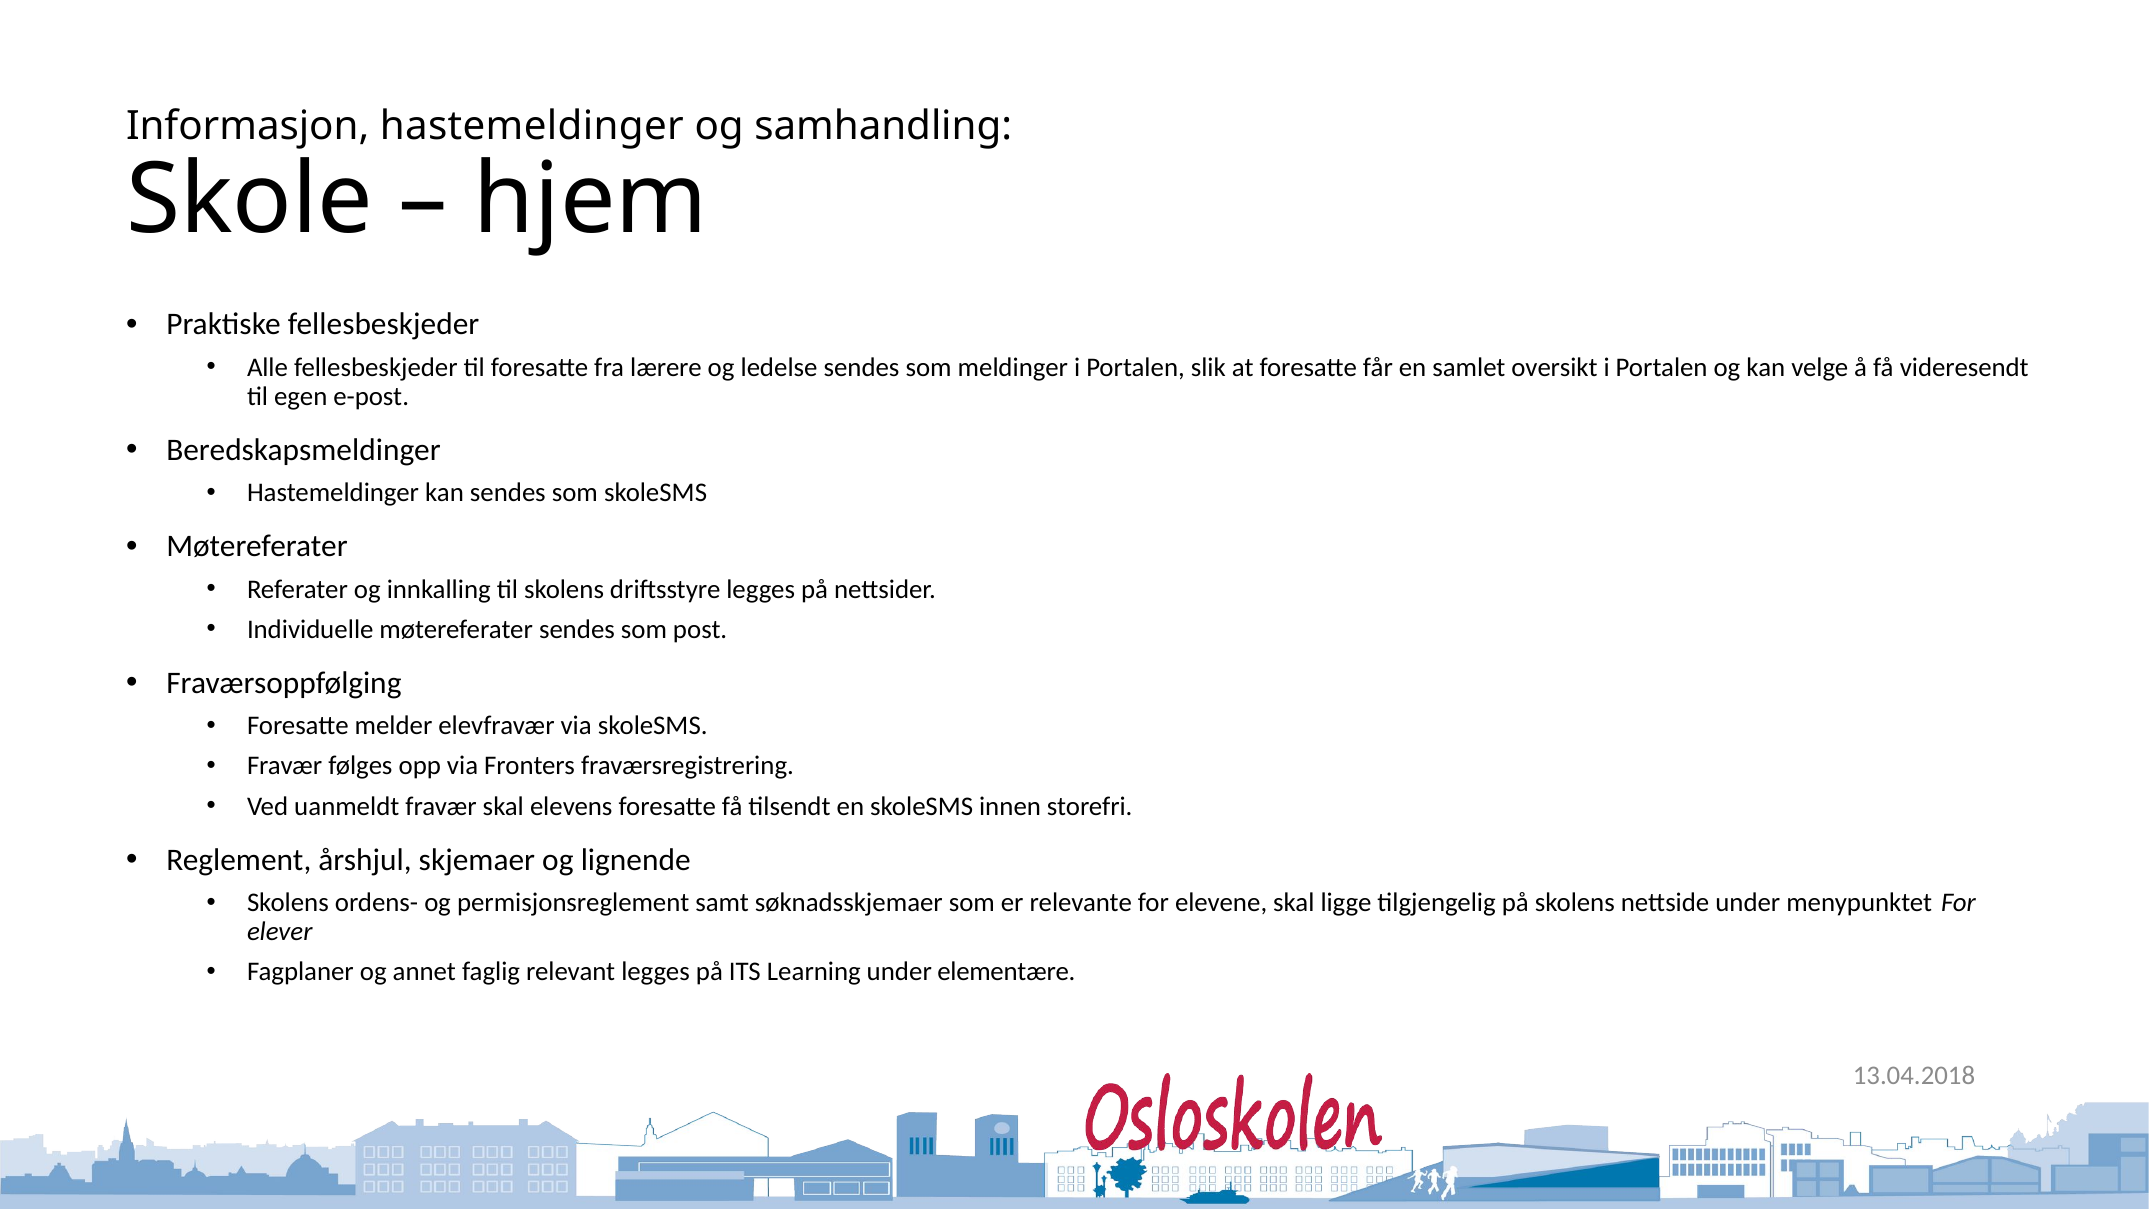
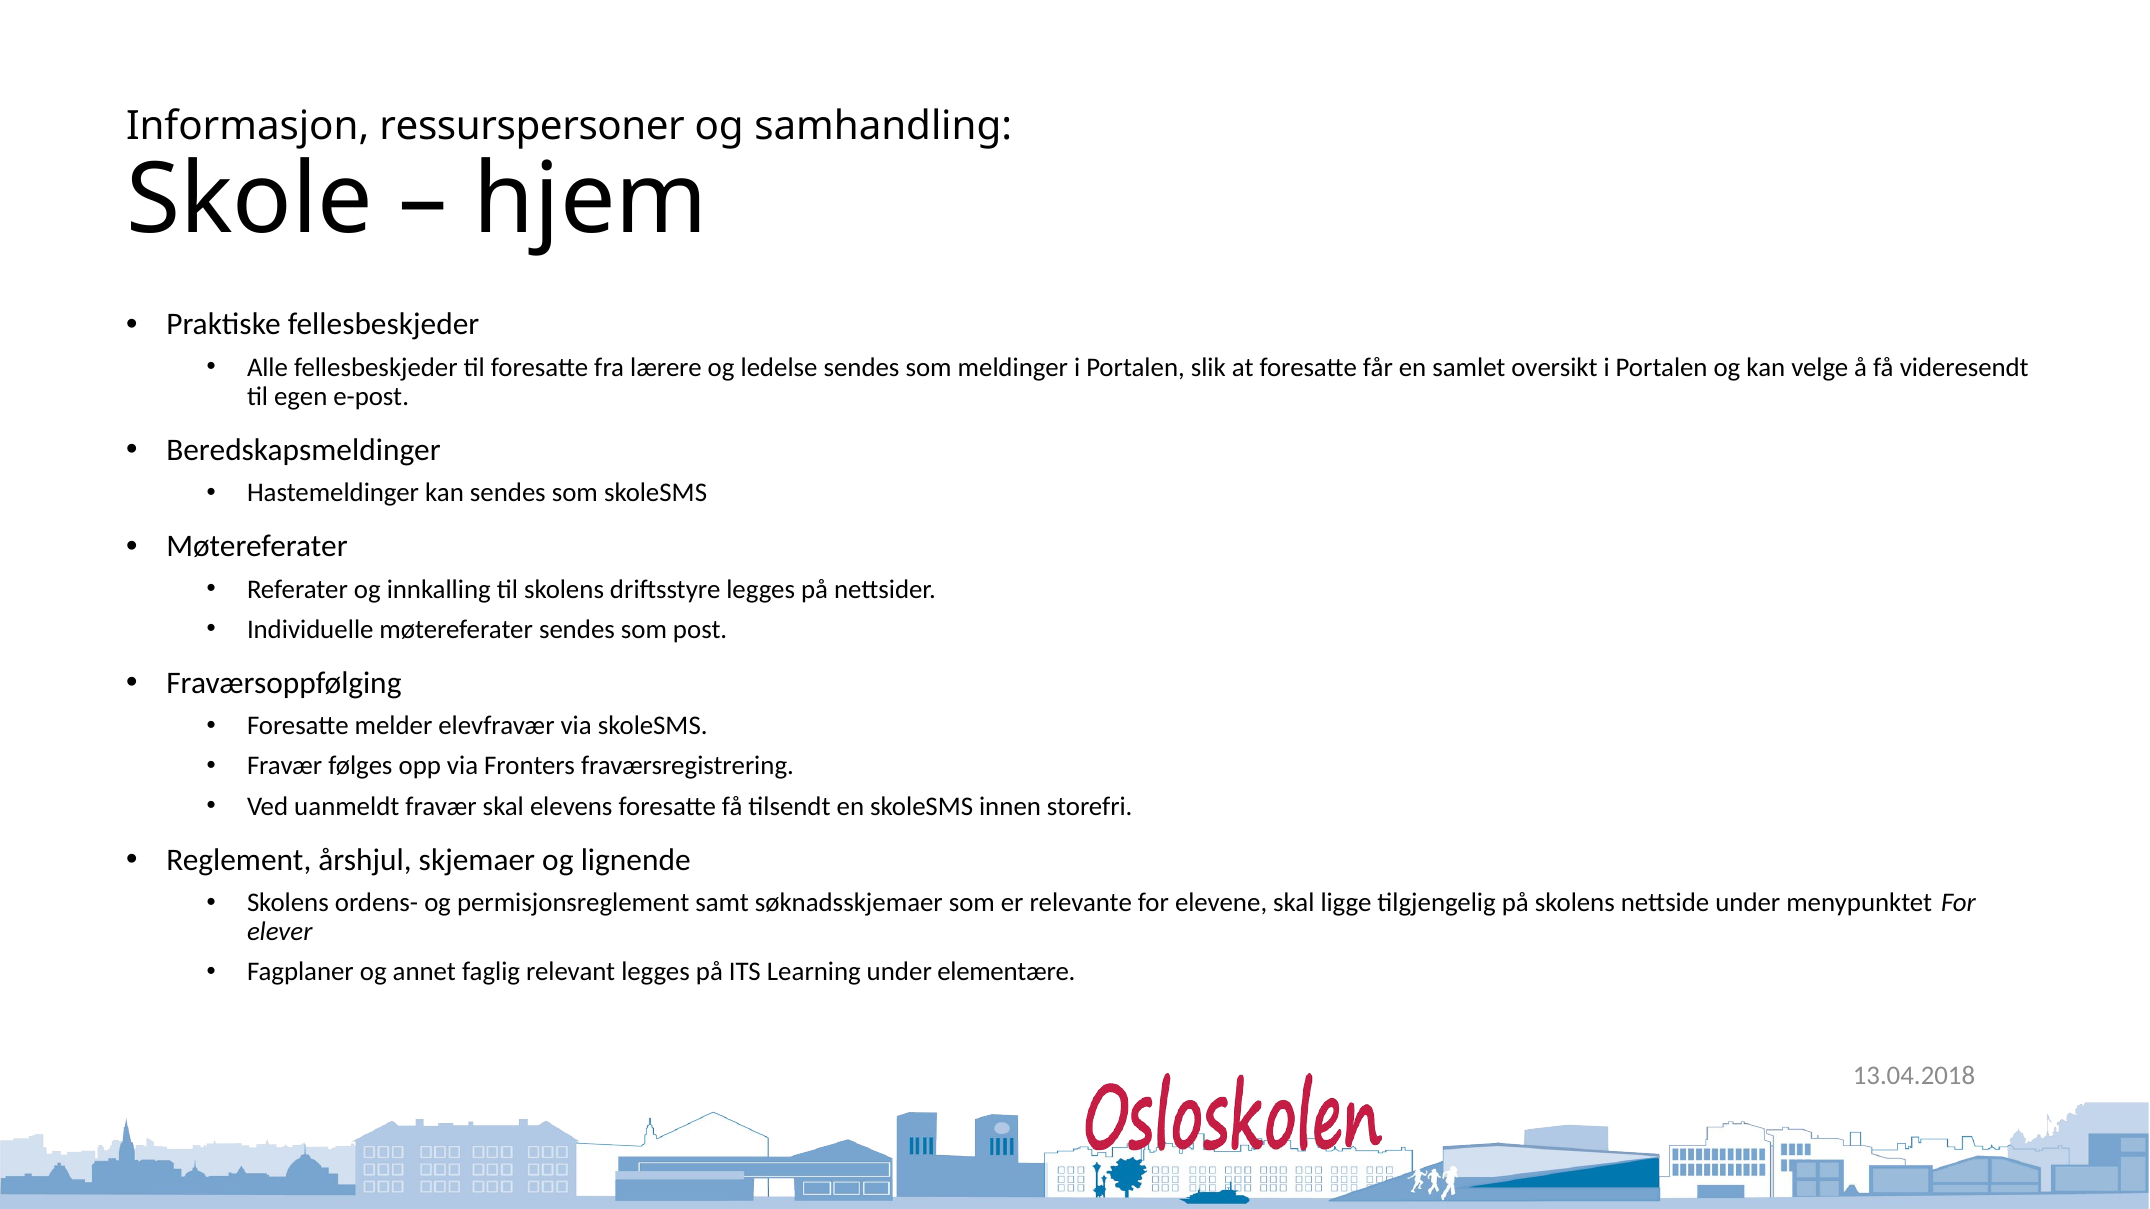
Informasjon hastemeldinger: hastemeldinger -> ressurspersoner (532, 126)
